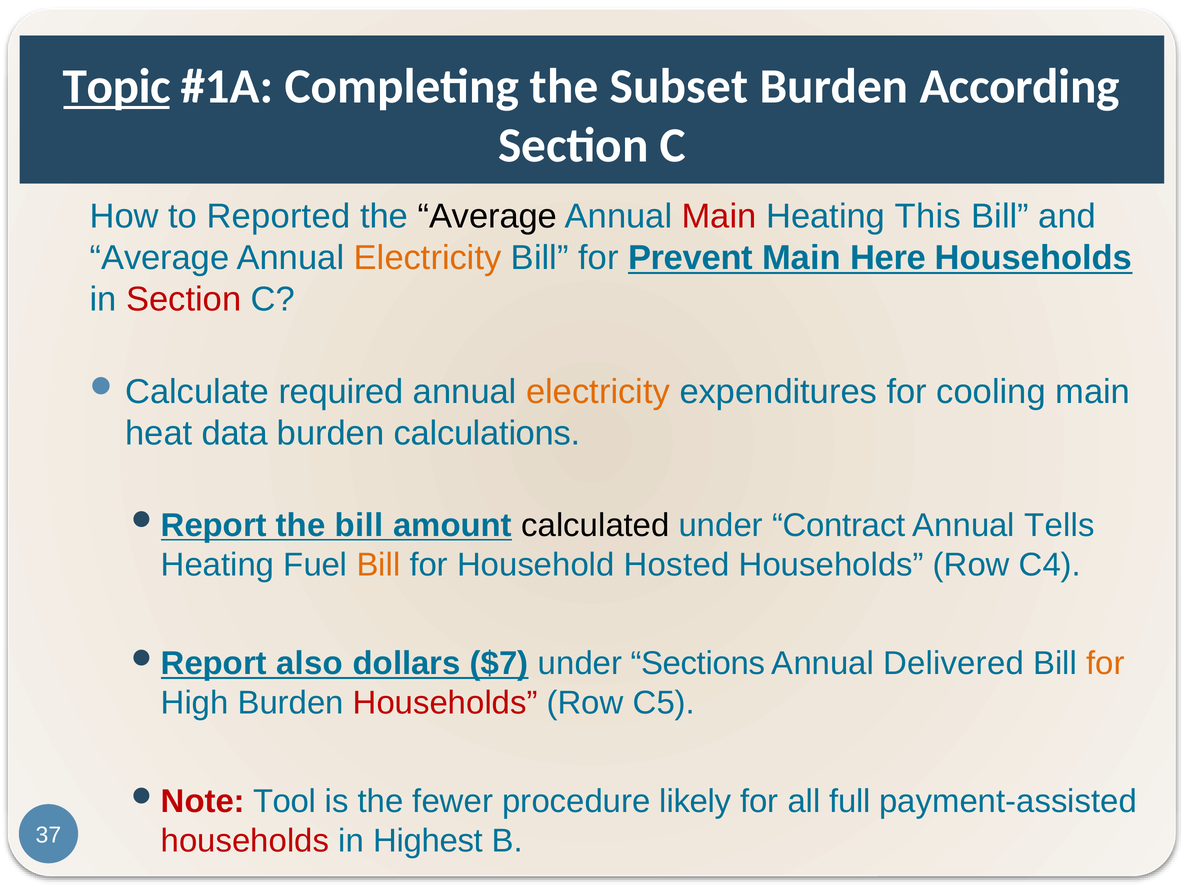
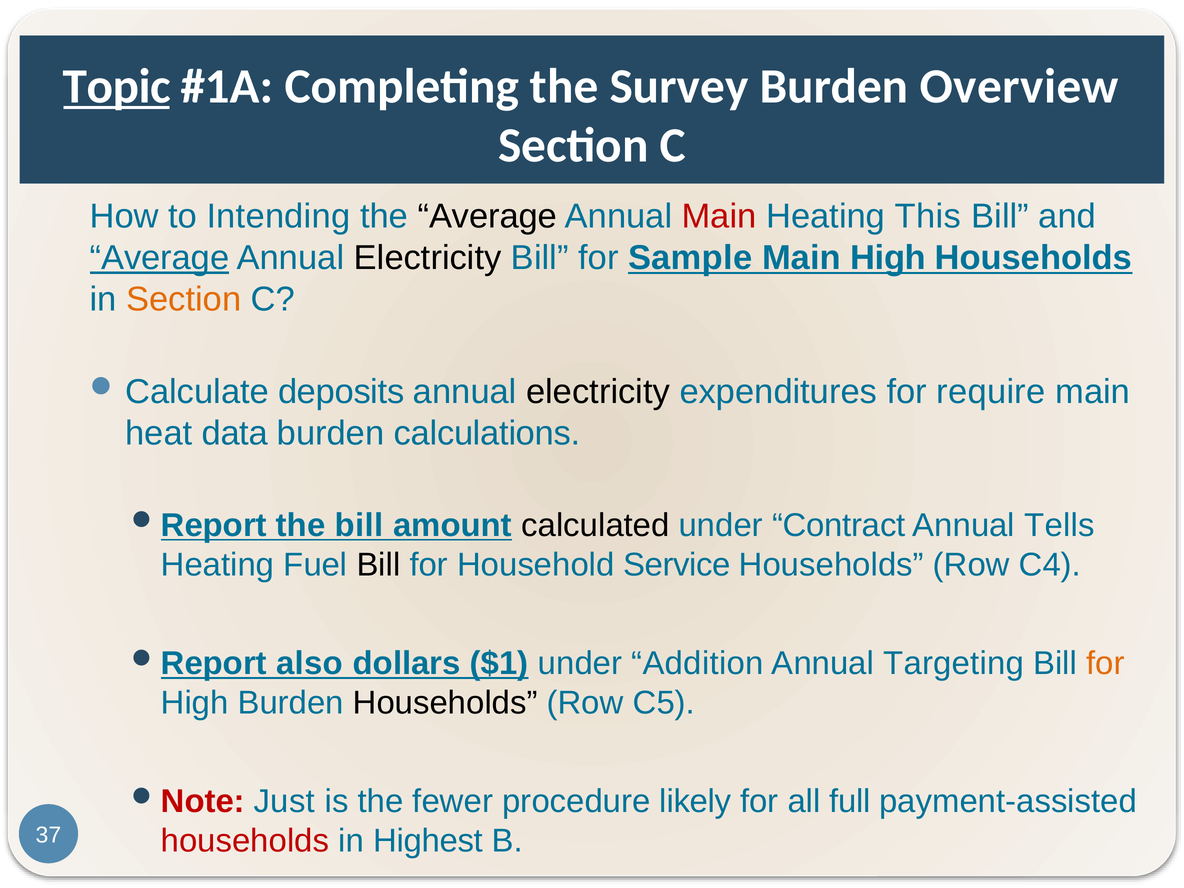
Subset: Subset -> Survey (679, 86)
According: According -> Overview (1019, 86)
Reported: Reported -> Intending (278, 216)
Average underline: none -> present (159, 258)
Electricity colour: orange -> black (428, 258)
Prevent: Prevent -> Sample (690, 258)
Main Here: Here -> High (888, 258)
Section colour: red -> orange (184, 299)
required: required -> deposits (341, 392)
electricity colour: orange -> black (598, 392)
cooling: cooling -> require (991, 392)
Bill colour: orange -> black (378, 565)
Hosted: Hosted -> Service (677, 565)
$7: $7 -> $1 (499, 663)
Sections: Sections -> Addition (697, 663)
Delivered: Delivered -> Targeting (954, 663)
Households colour: red -> black (445, 703)
Tool: Tool -> Just (284, 802)
